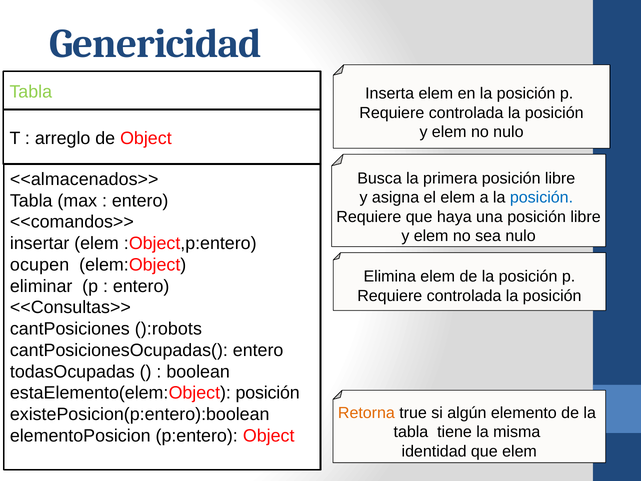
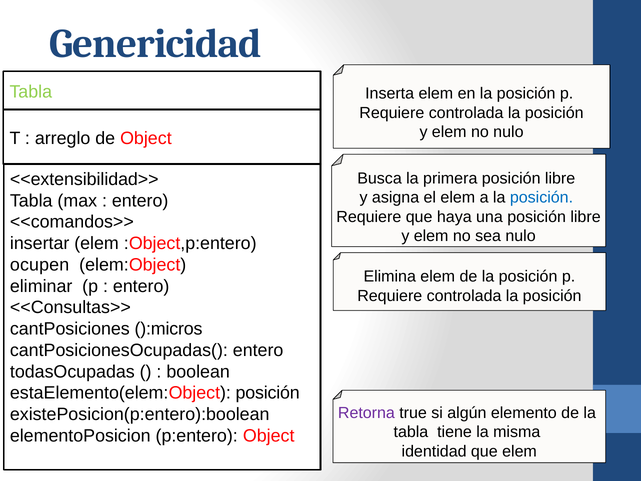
<<almacenados>>: <<almacenados>> -> <<extensibilidad>> (84, 179)
):robots: ):robots -> ):micros (168, 329)
Retorna colour: orange -> purple (366, 413)
